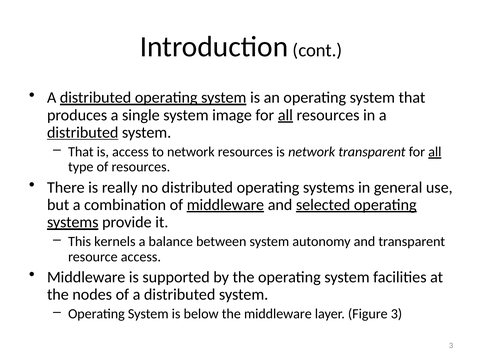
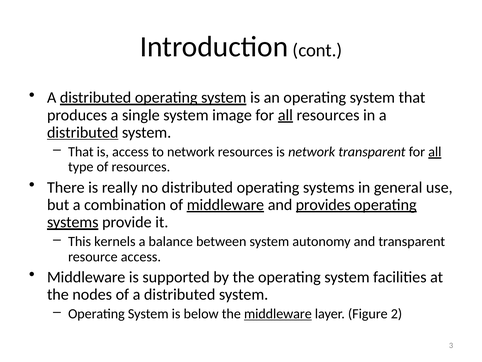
selected: selected -> provides (323, 204)
middleware underline: none -> present (278, 313)
Figure 3: 3 -> 2 (396, 313)
